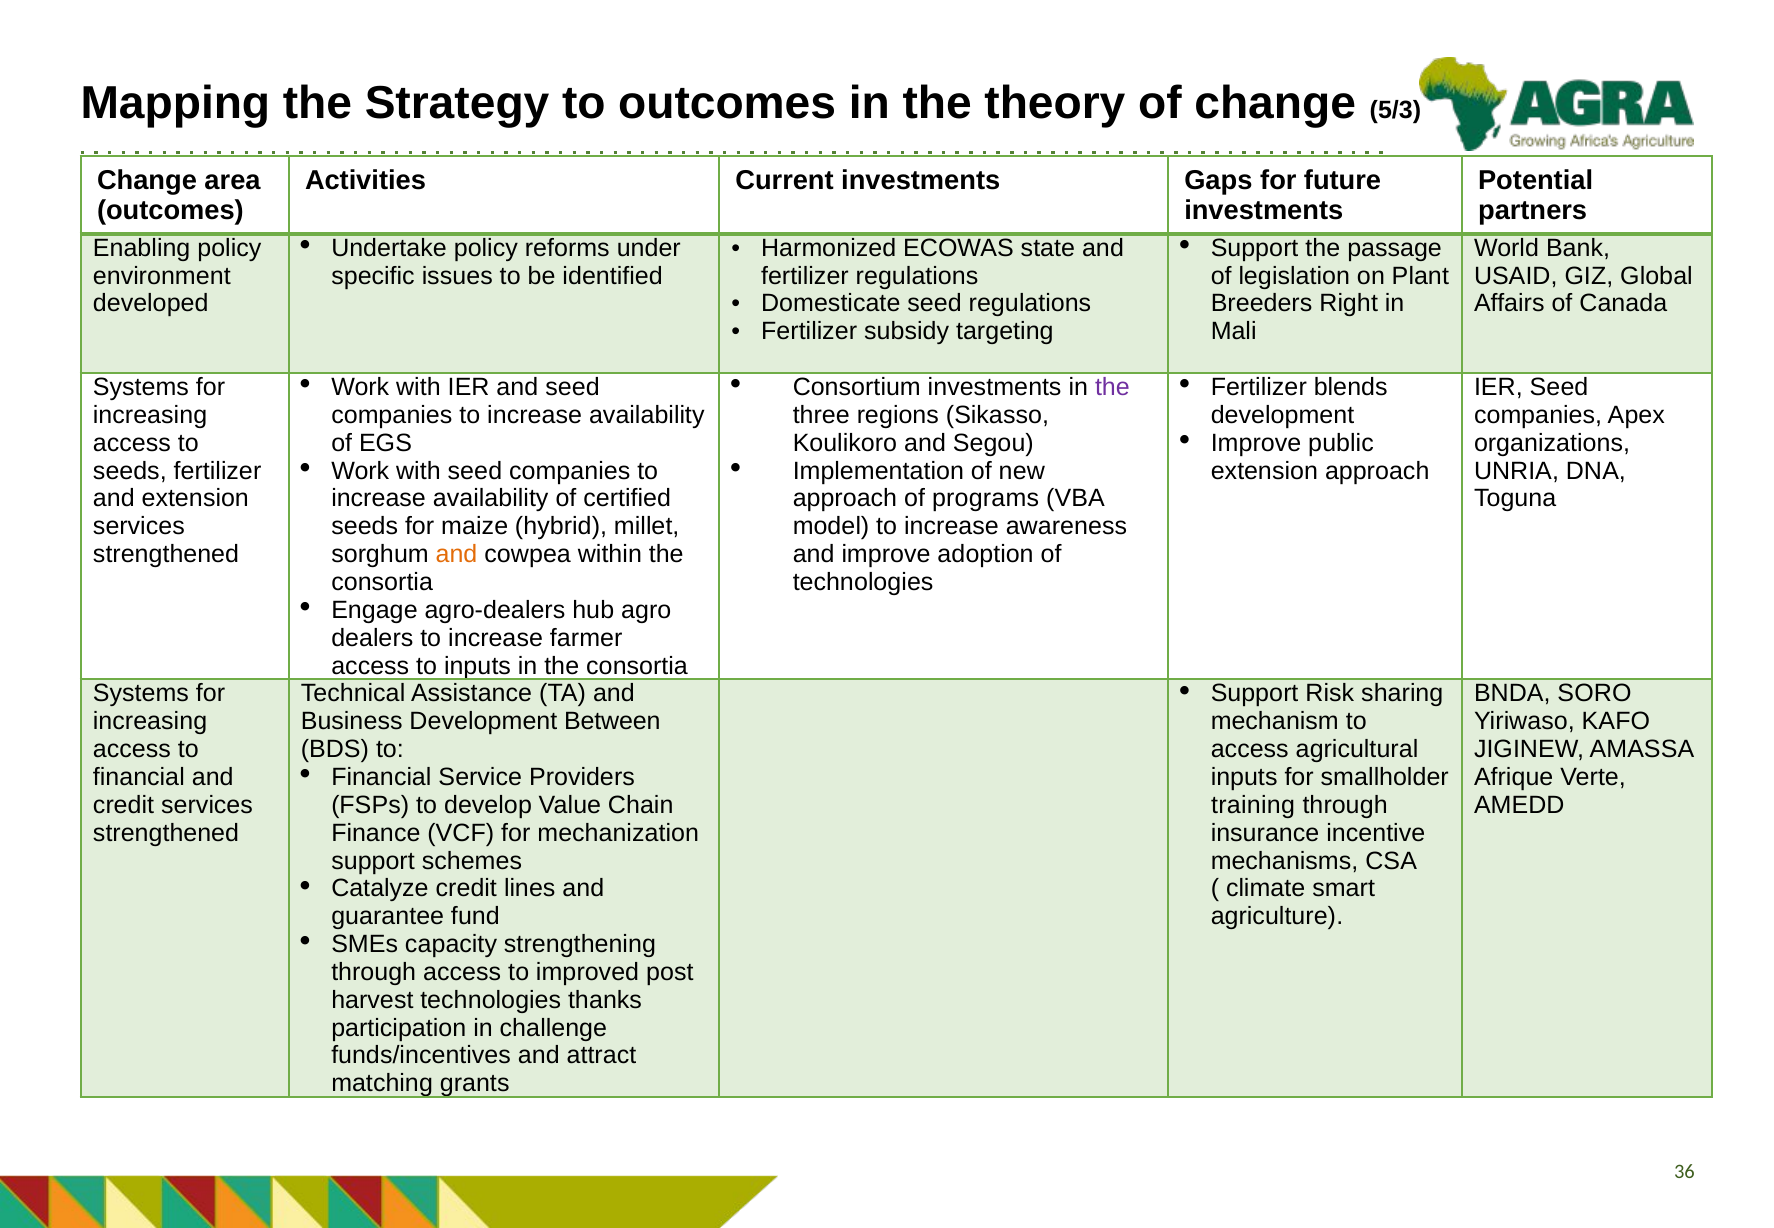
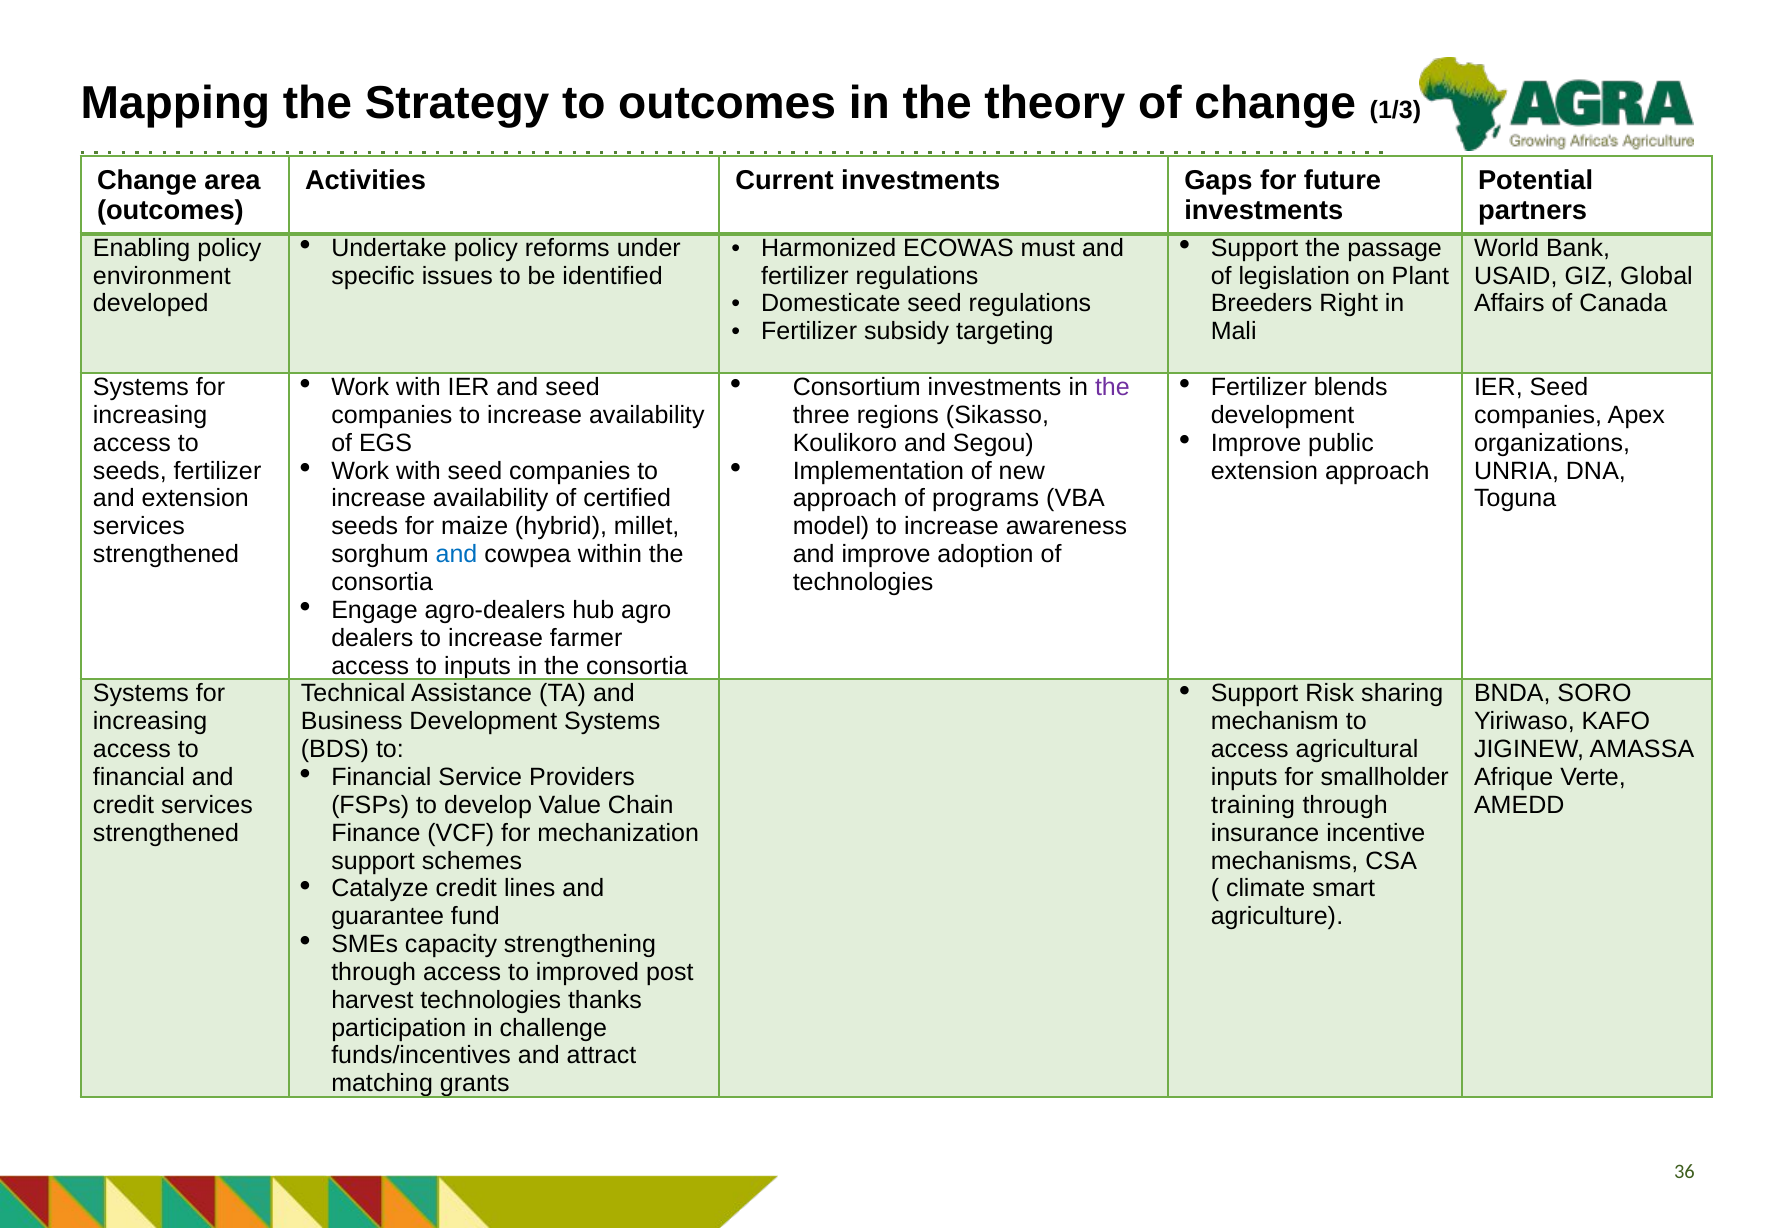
5/3: 5/3 -> 1/3 (1395, 110)
state: state -> must (1048, 248)
and colour: orange -> blue (457, 554)
Development Between: Between -> Systems (612, 722)
